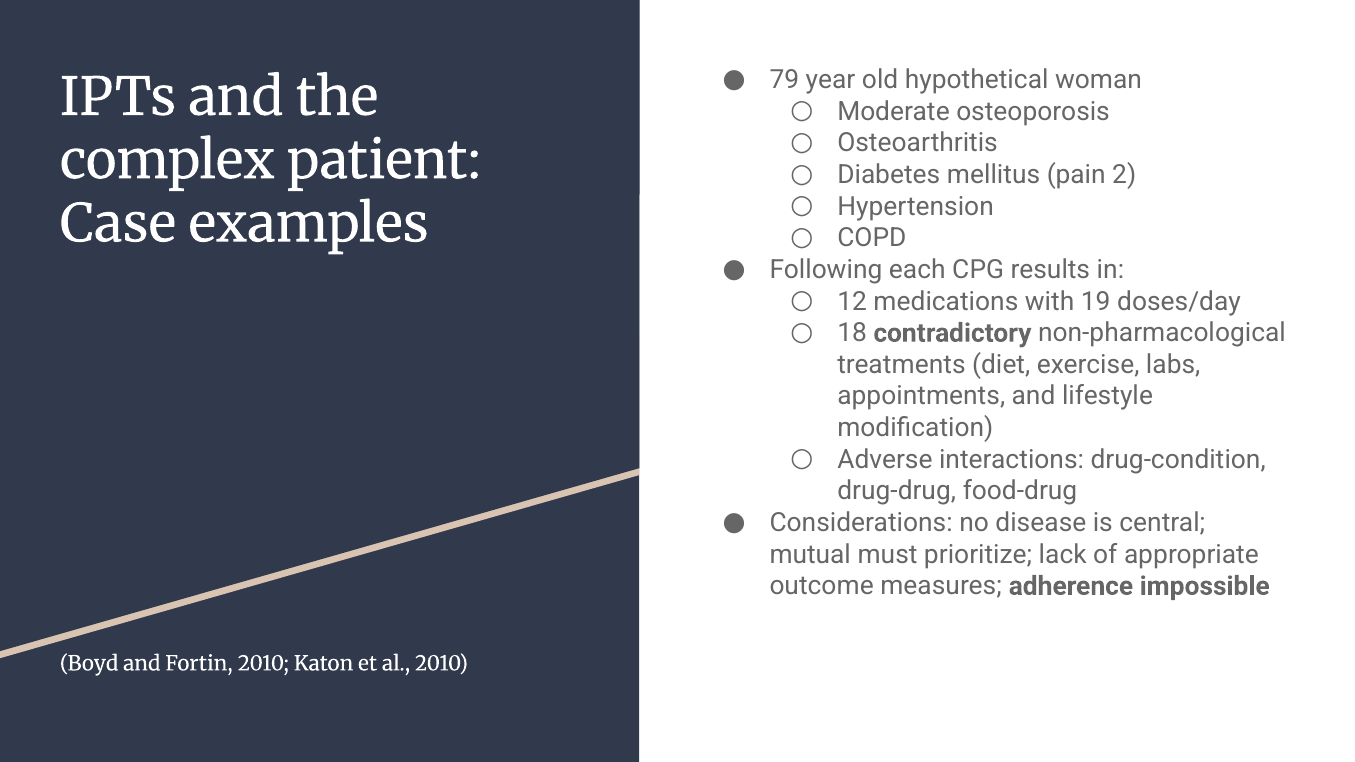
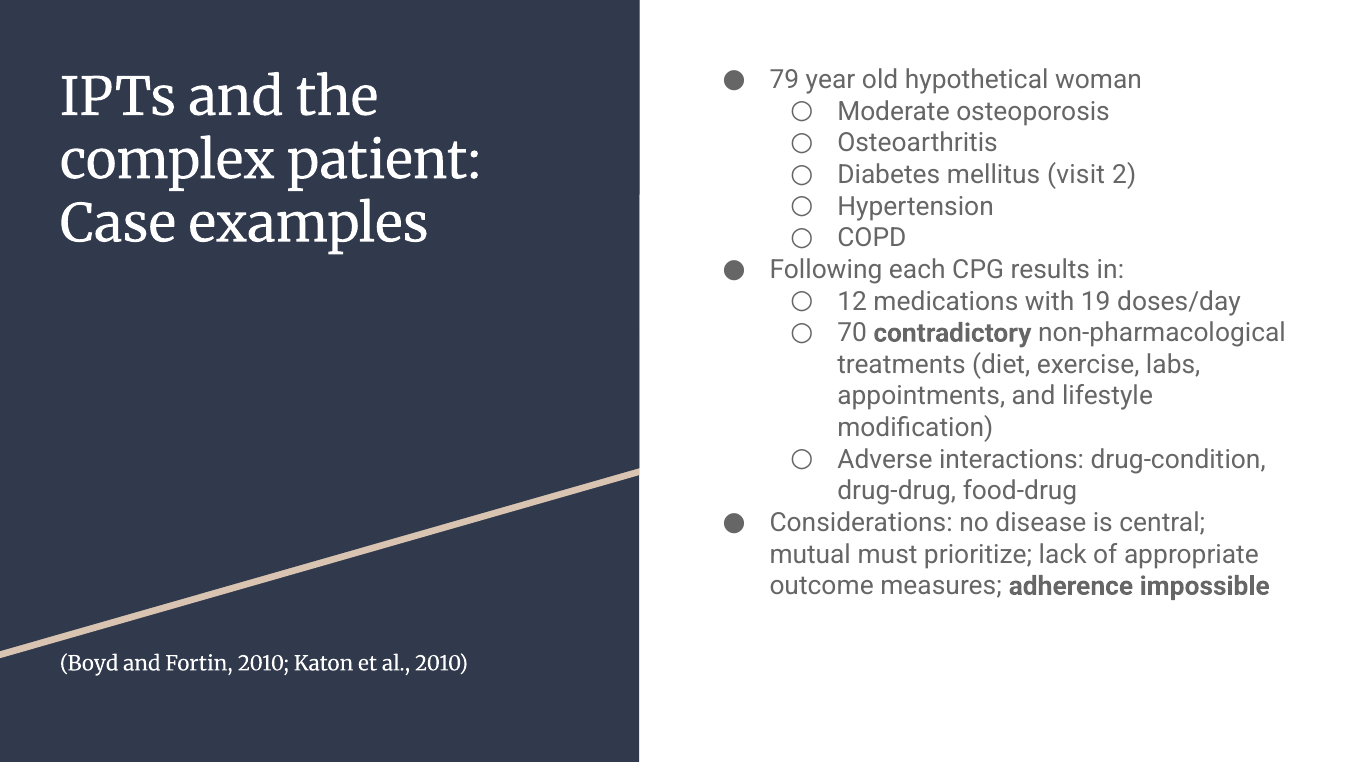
pain: pain -> visit (1076, 175)
18: 18 -> 70 (852, 333)
